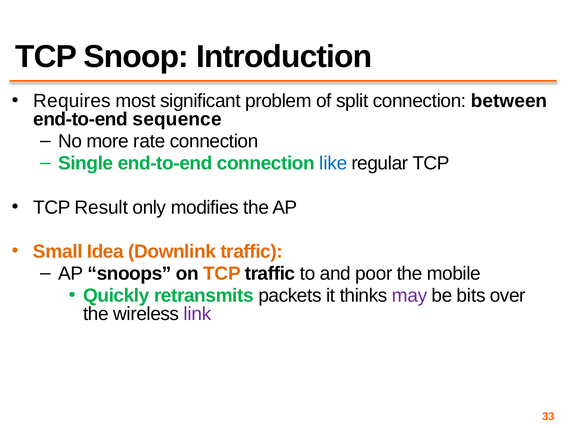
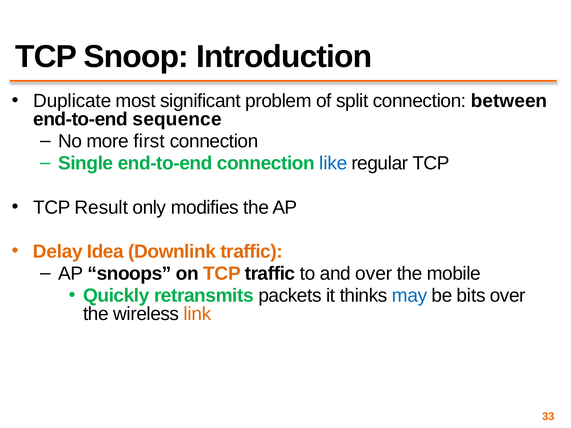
Requires: Requires -> Duplicate (72, 101)
rate: rate -> first (149, 141)
Small: Small -> Delay (58, 252)
and poor: poor -> over (374, 274)
may colour: purple -> blue (410, 296)
link colour: purple -> orange (197, 314)
